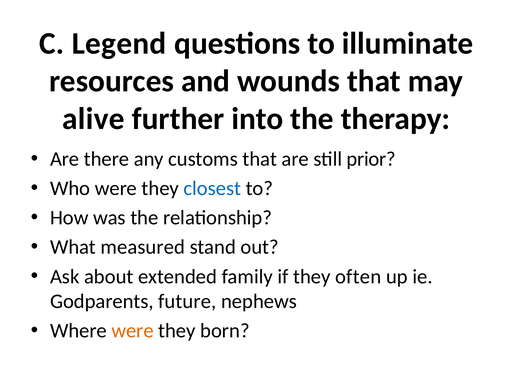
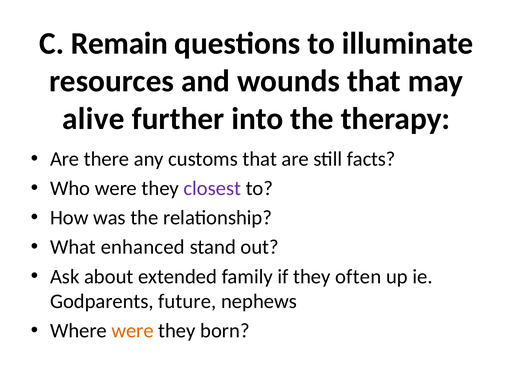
Legend: Legend -> Remain (119, 43)
prior: prior -> facts (371, 159)
closest colour: blue -> purple (212, 188)
measured: measured -> enhanced (143, 247)
